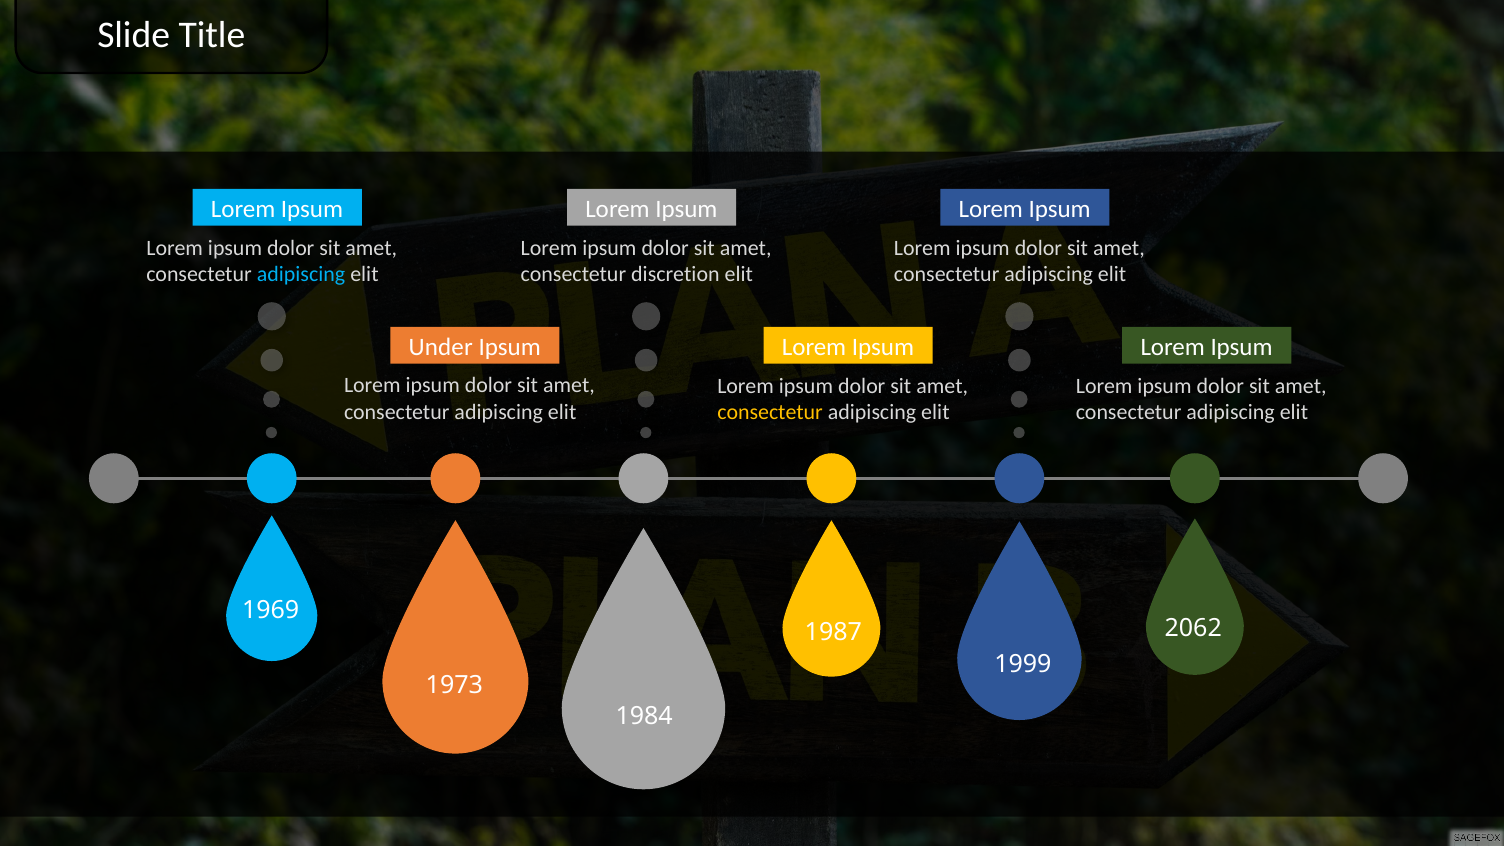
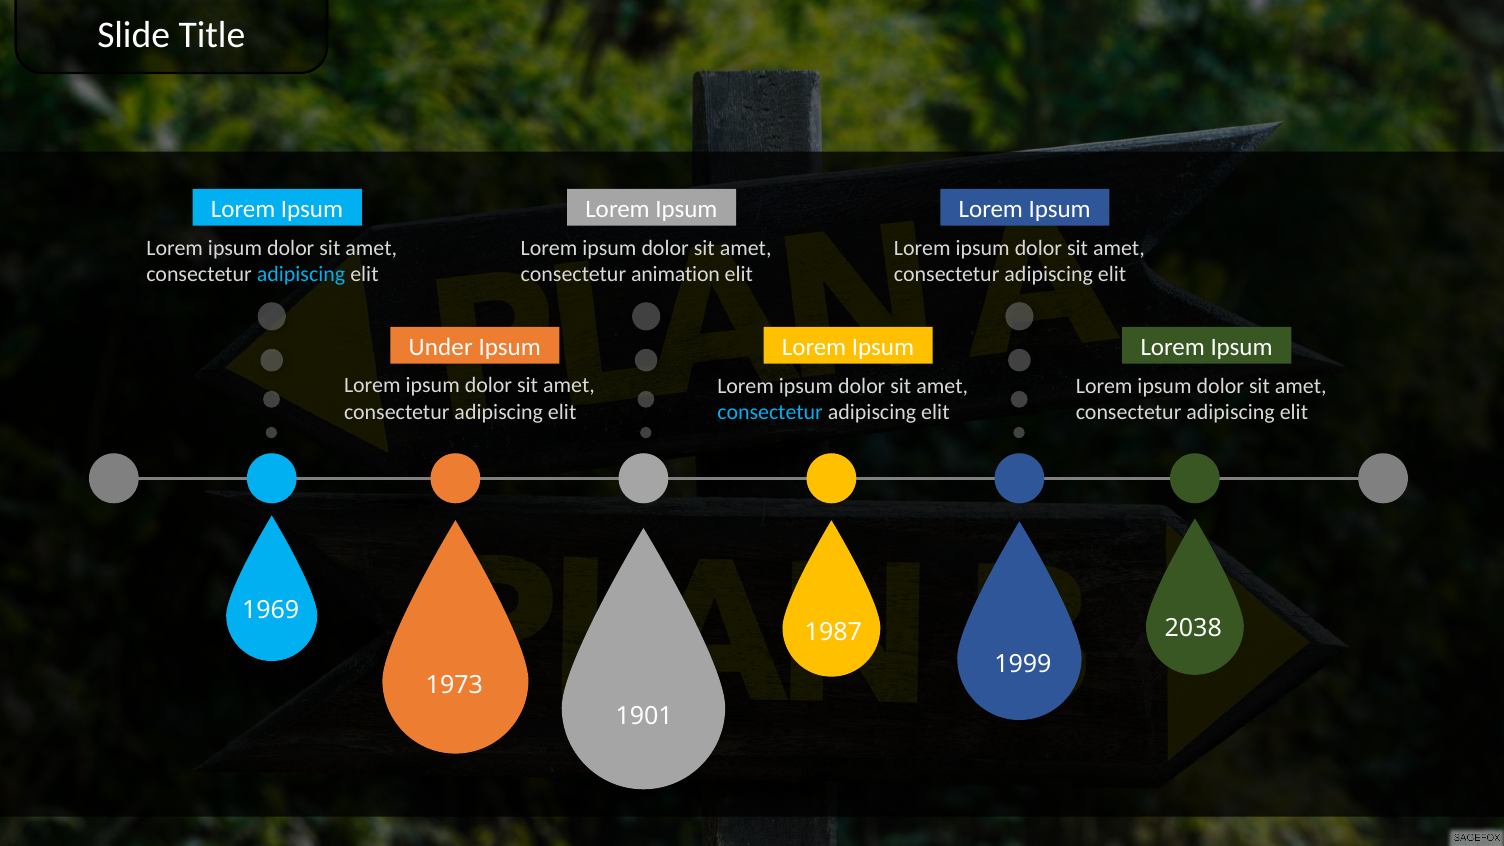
discretion: discretion -> animation (676, 274)
consectetur colour: yellow -> light blue (770, 412)
2062: 2062 -> 2038 (1193, 628)
1984: 1984 -> 1901 (644, 717)
